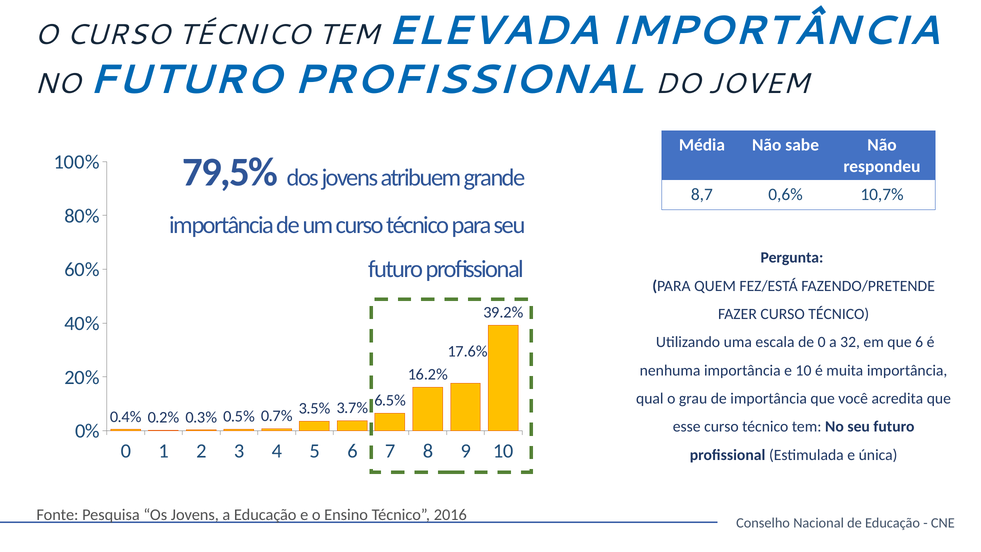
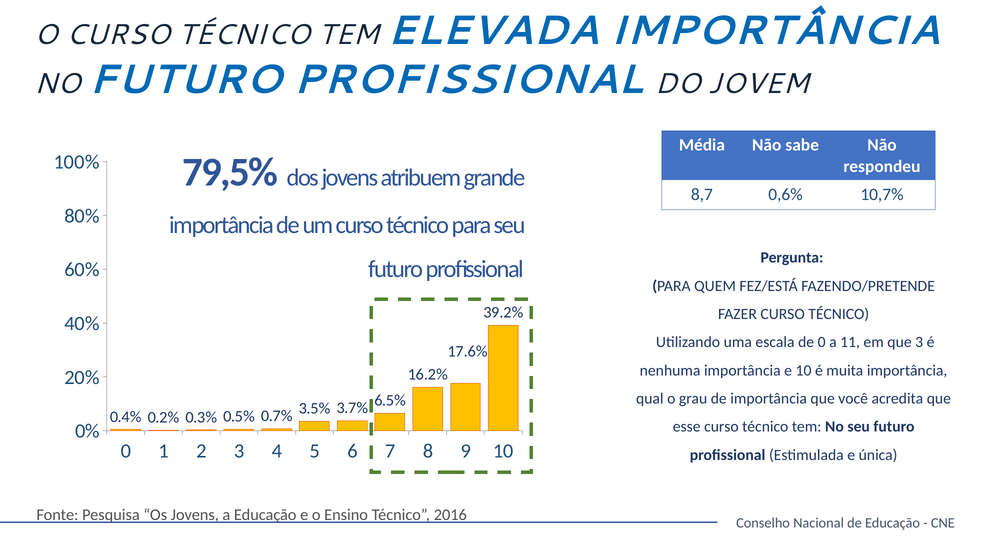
32: 32 -> 11 (850, 342)
que 6: 6 -> 3 (919, 342)
